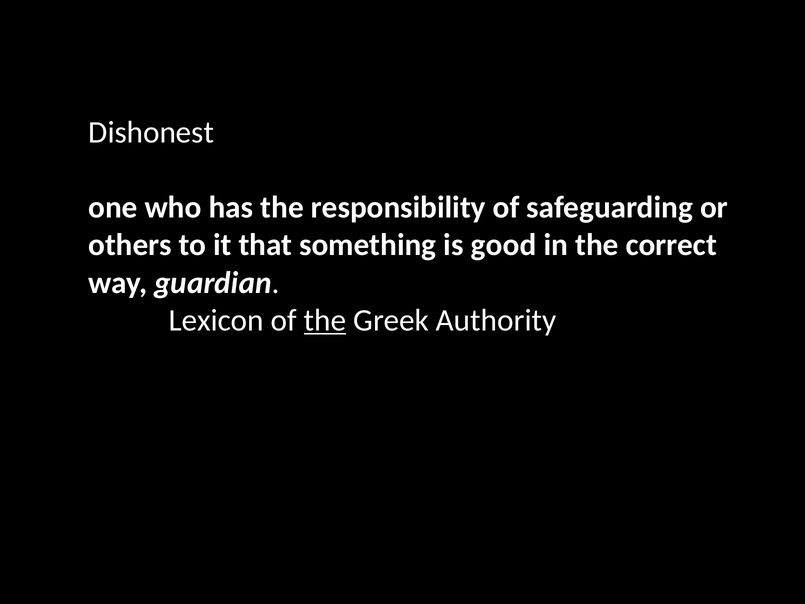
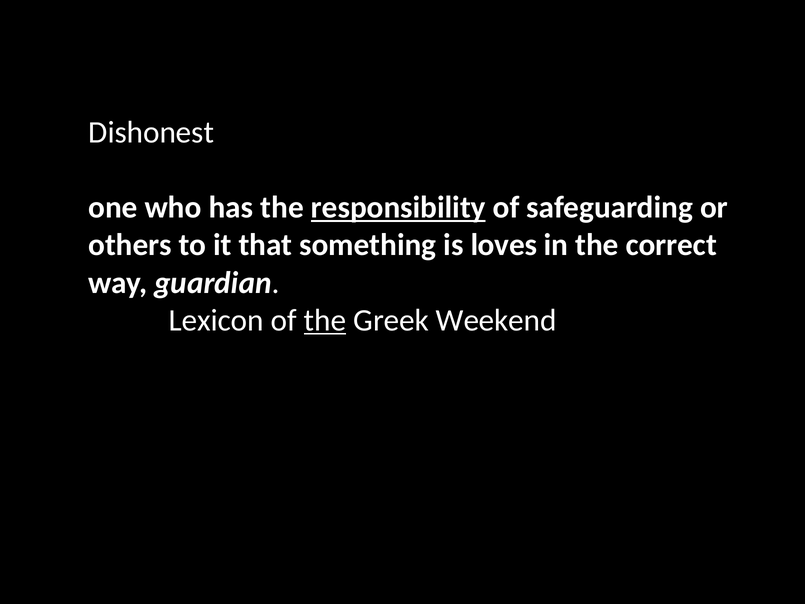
responsibility underline: none -> present (398, 207)
good: good -> loves (504, 245)
Authority: Authority -> Weekend (496, 320)
